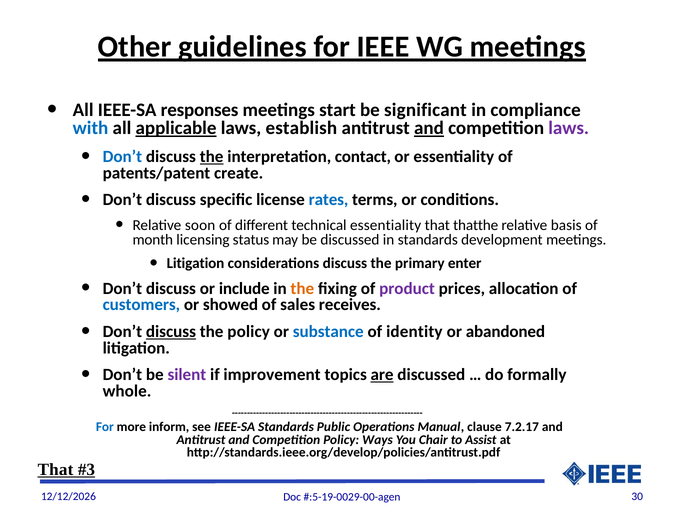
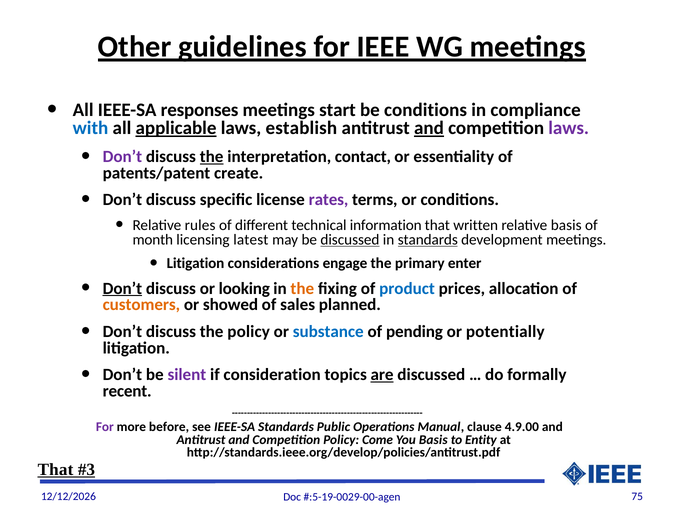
be significant: significant -> conditions (426, 110)
Don’t colour: blue -> purple (122, 157)
rates colour: blue -> purple (329, 200)
soon: soon -> rules (200, 225)
technical essentiality: essentiality -> information (386, 225)
thatthe: thatthe -> written (476, 225)
status: status -> latest (251, 240)
discussed underline: none -> present (350, 240)
standards underline: none -> present (428, 240)
considerations discuss: discuss -> engage (345, 263)
Don’t underline: none -> present (122, 288)
include: include -> looking (244, 288)
product colour: purple -> blue (407, 288)
customers colour: blue -> orange (141, 305)
receives: receives -> planned (350, 305)
discuss underline: present -> none (171, 331)
identity: identity -> pending (414, 331)
abandoned: abandoned -> potentially (505, 331)
improvement: improvement -> consideration (272, 375)
whole: whole -> recent (127, 391)
For colour: blue -> purple (105, 427)
inform: inform -> before (169, 427)
7.2.17: 7.2.17 -> 4.9.00 (522, 427)
Ways: Ways -> Come (378, 440)
You Chair: Chair -> Basis (433, 440)
Assist: Assist -> Entity (481, 440)
30: 30 -> 75 (637, 497)
